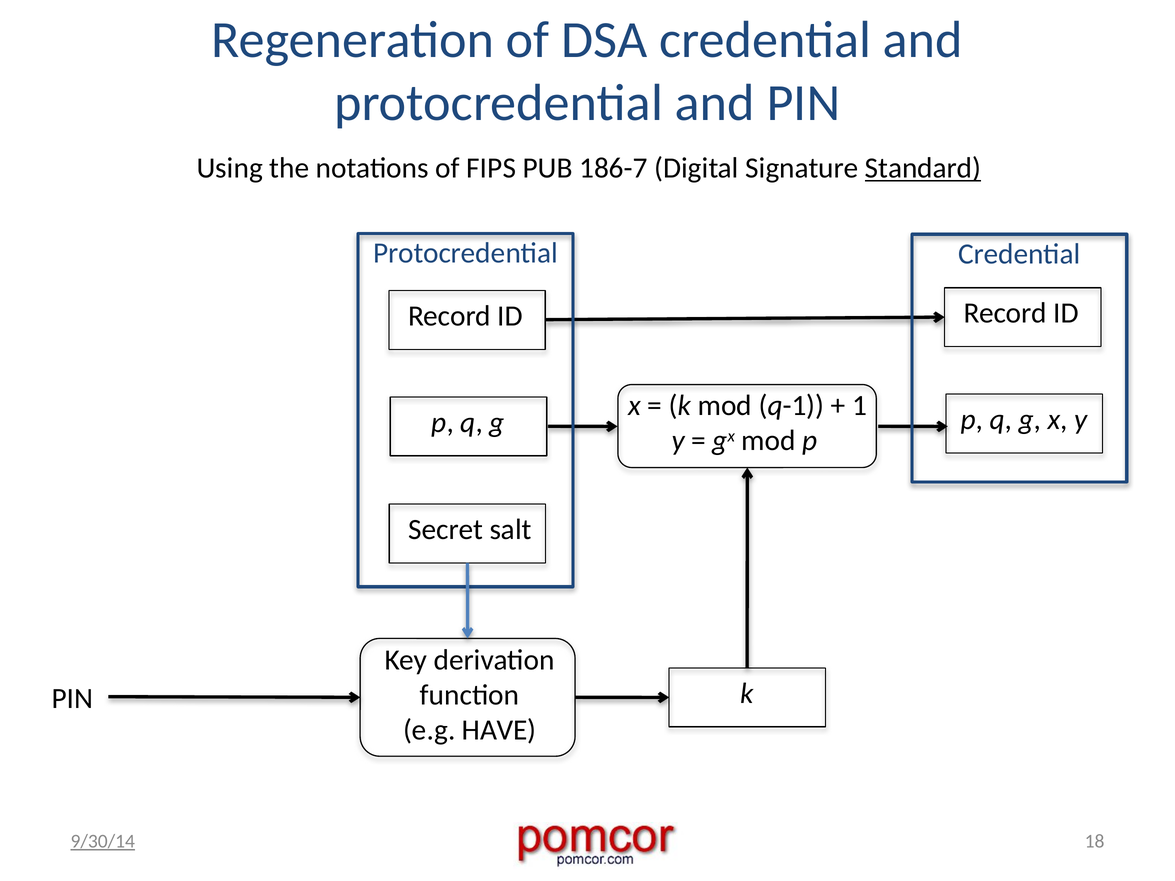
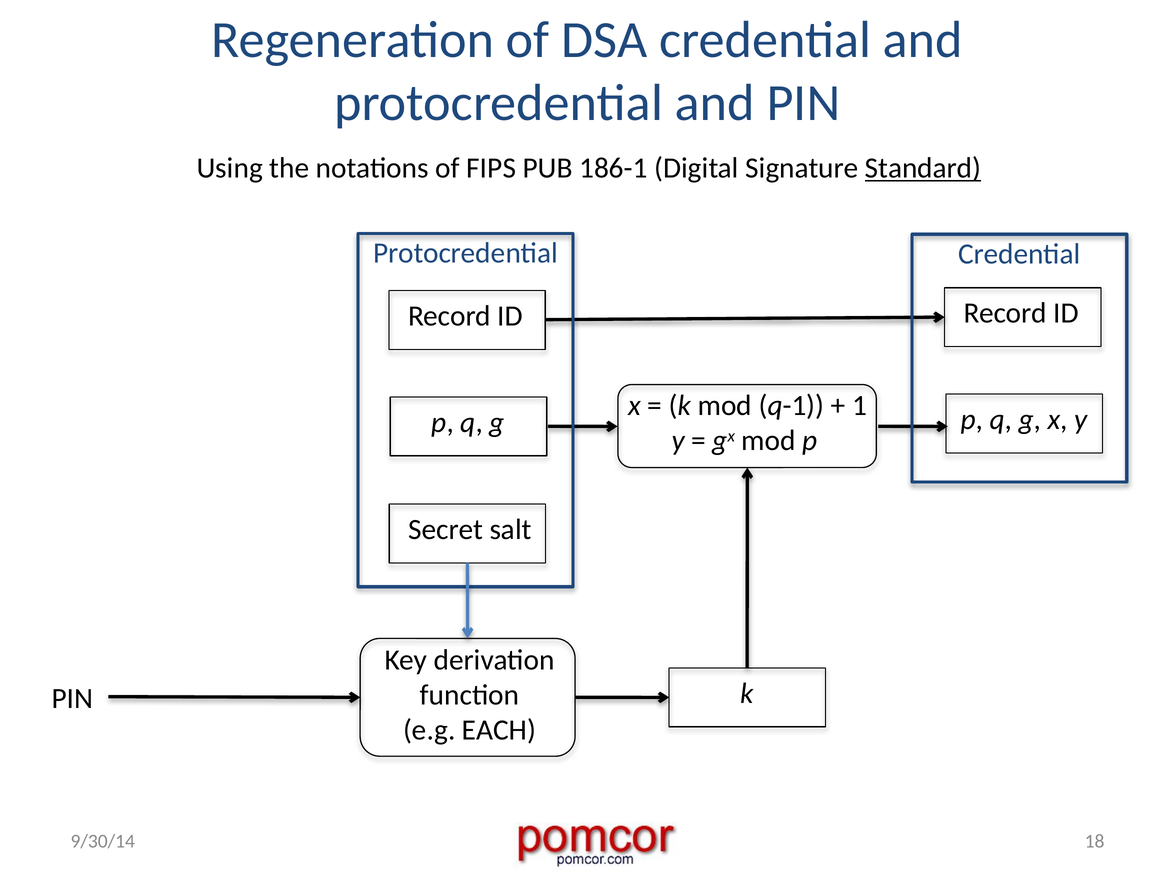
186-7: 186-7 -> 186-1 (613, 168)
HAVE: HAVE -> EACH (499, 731)
9/30/14 underline: present -> none (103, 842)
